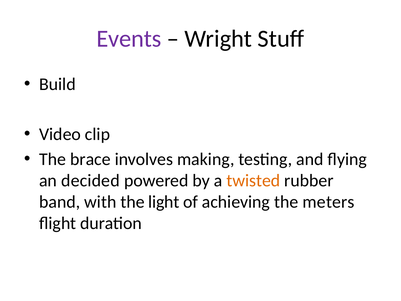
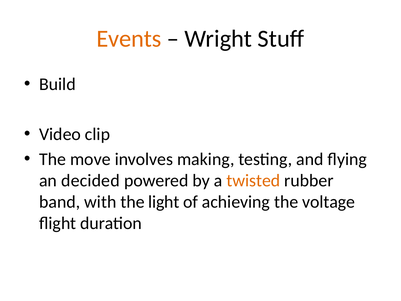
Events colour: purple -> orange (129, 39)
brace: brace -> move (90, 159)
meters: meters -> voltage (329, 202)
